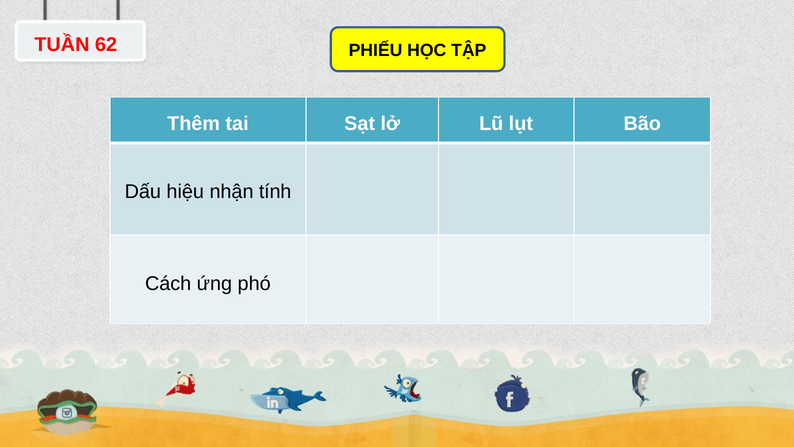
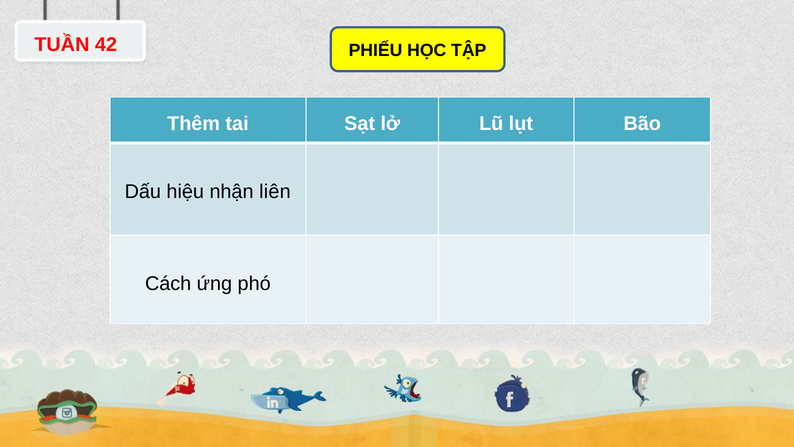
62: 62 -> 42 (106, 44)
tính: tính -> liên (275, 192)
